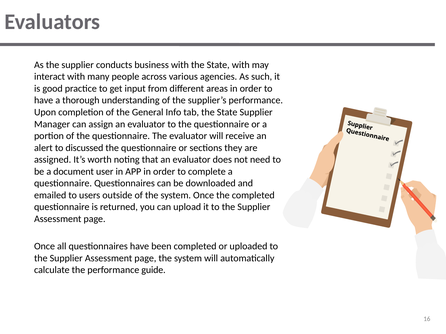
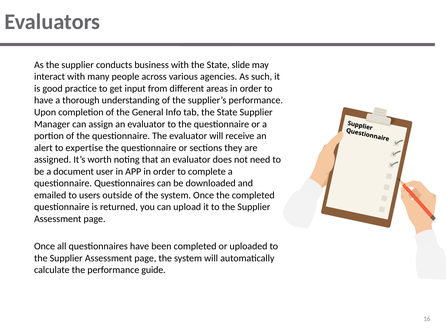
State with: with -> slide (241, 65)
discussed: discussed -> expertise (84, 148)
